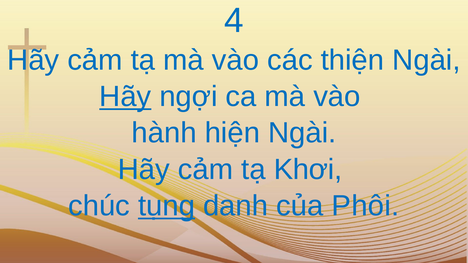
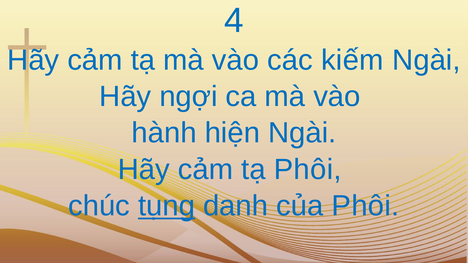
thiện: thiện -> kiếm (352, 60)
Hãy underline: present -> none (125, 97)
tạ Khơi: Khơi -> Phôi (308, 170)
